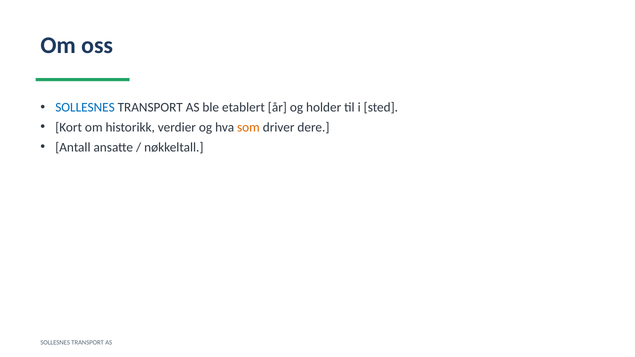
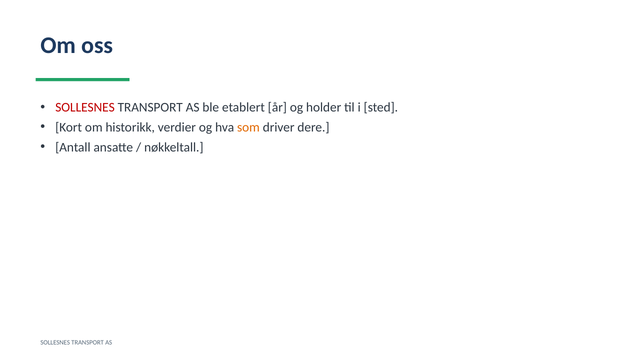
SOLLESNES colour: blue -> red (85, 108)
